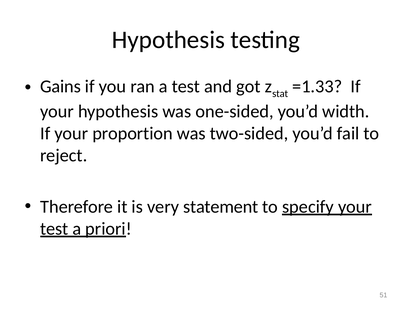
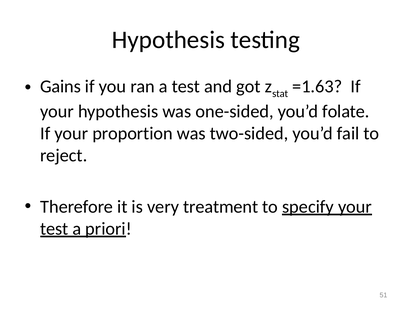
=1.33: =1.33 -> =1.63 (317, 86)
width: width -> folate (346, 111)
statement: statement -> treatment (221, 207)
